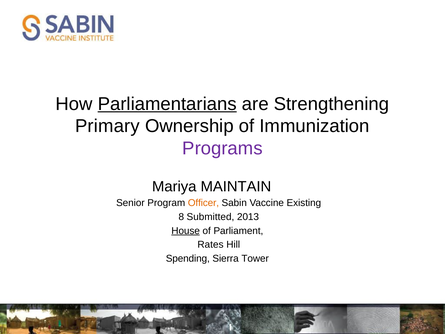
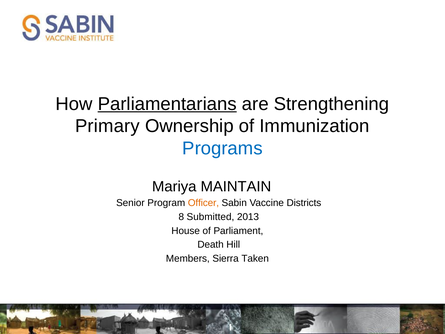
Programs colour: purple -> blue (222, 148)
Existing: Existing -> Districts (304, 203)
House underline: present -> none (186, 231)
Rates: Rates -> Death (211, 244)
Spending: Spending -> Members (188, 258)
Tower: Tower -> Taken (255, 258)
